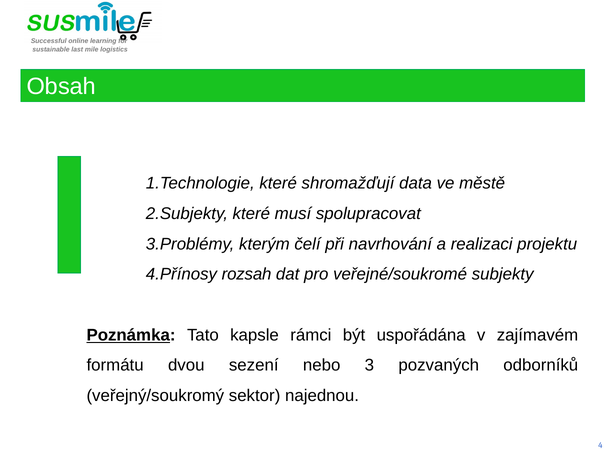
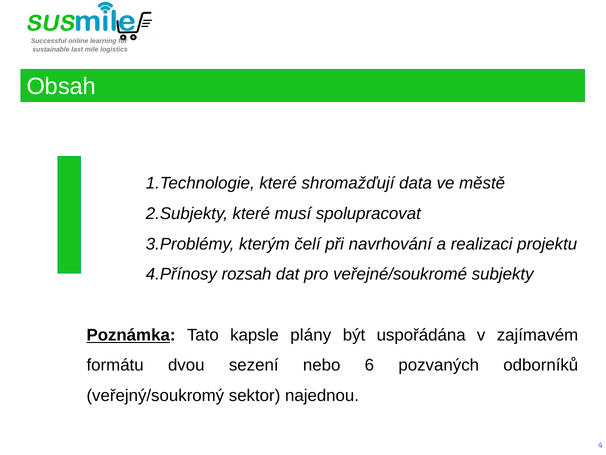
rámci: rámci -> plány (311, 335)
3: 3 -> 6 (369, 365)
